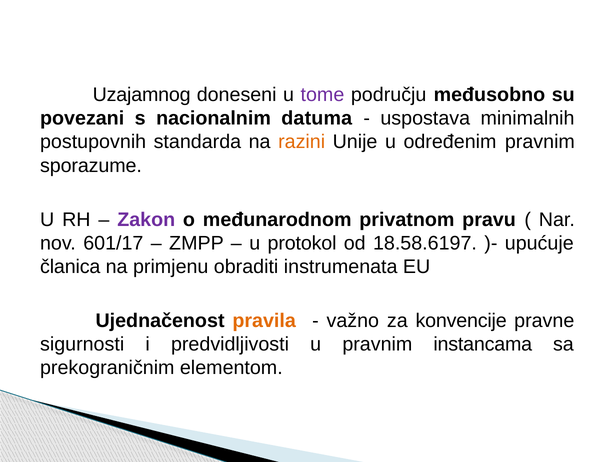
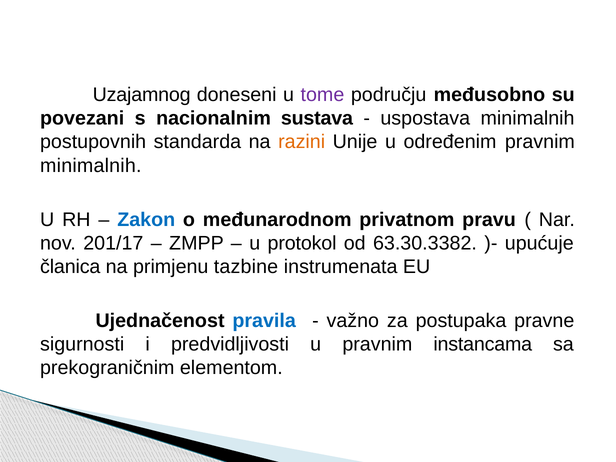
datuma: datuma -> sustava (317, 118)
sporazume: sporazume -> minimalnih (91, 166)
Zakon colour: purple -> blue (146, 220)
601/17: 601/17 -> 201/17 (113, 243)
18.58.6197: 18.58.6197 -> 63.30.3382 (425, 243)
obraditi: obraditi -> tazbine (246, 267)
pravila colour: orange -> blue (264, 321)
konvencije: konvencije -> postupaka (461, 321)
